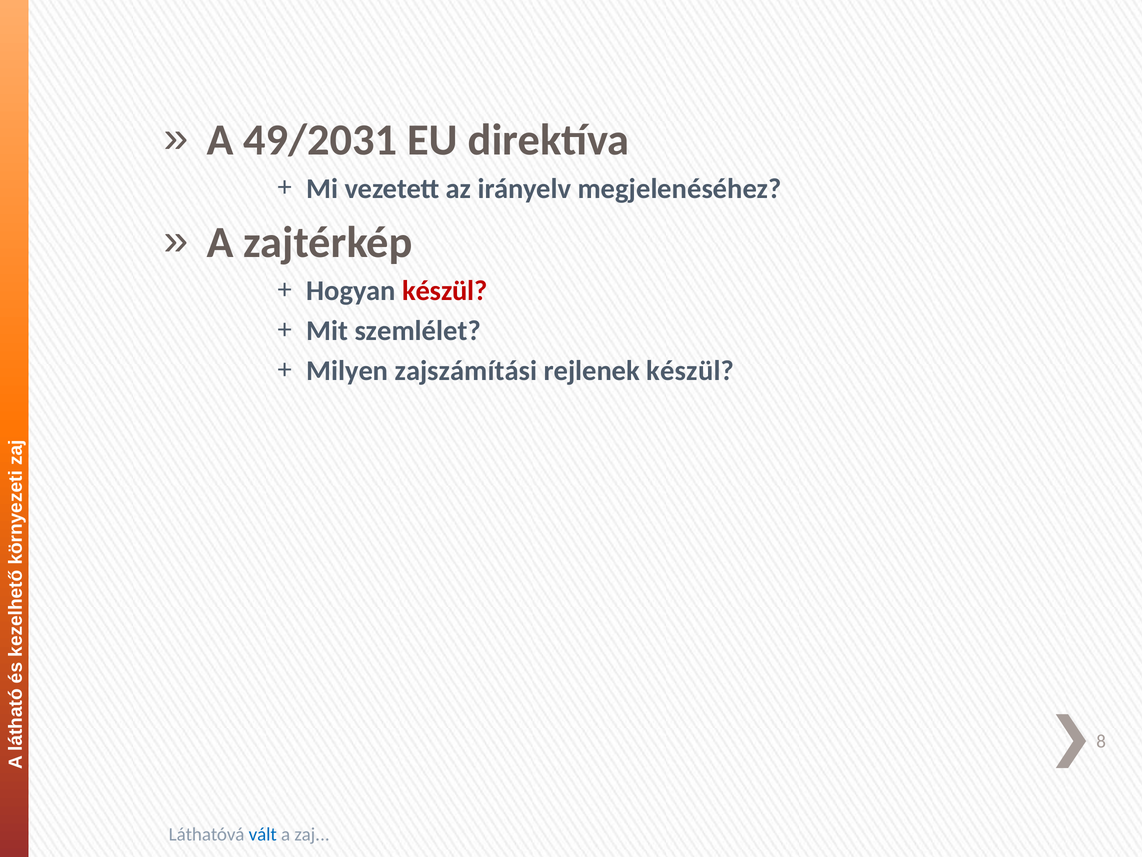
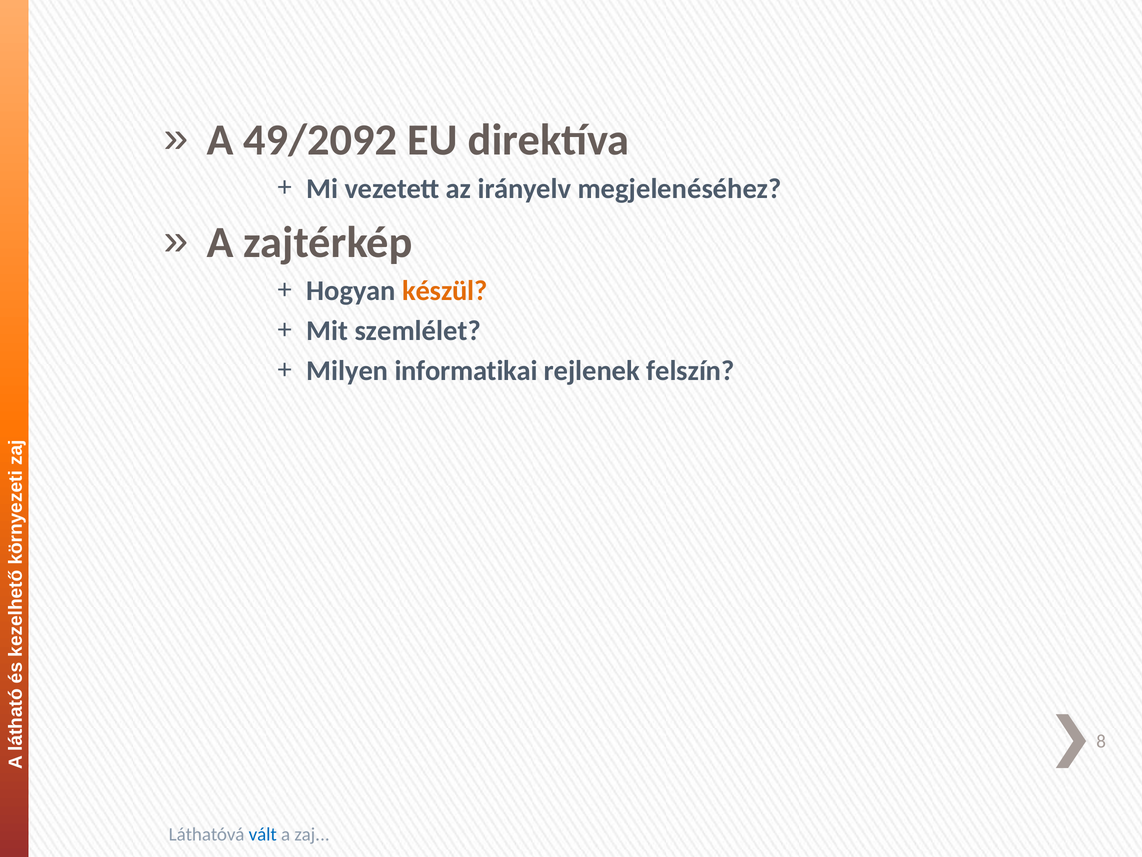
49/2031: 49/2031 -> 49/2092 (320, 140)
készül colour: red -> orange (445, 291)
zajszámítási: zajszámítási -> informatikai (466, 371)
rejlenek készül: készül -> felszín (690, 371)
